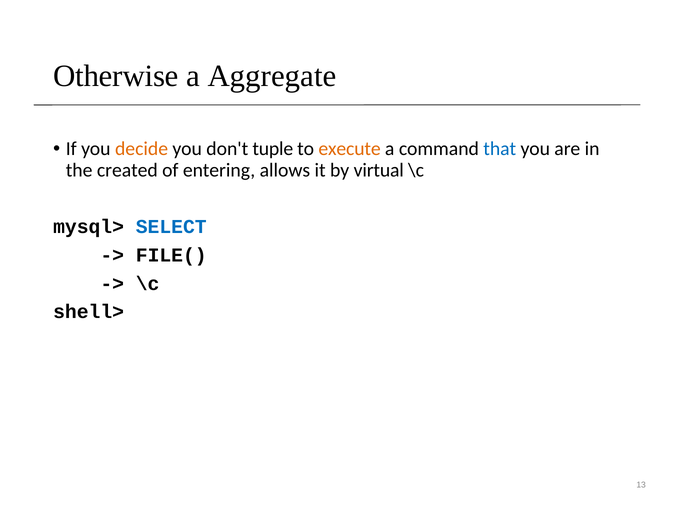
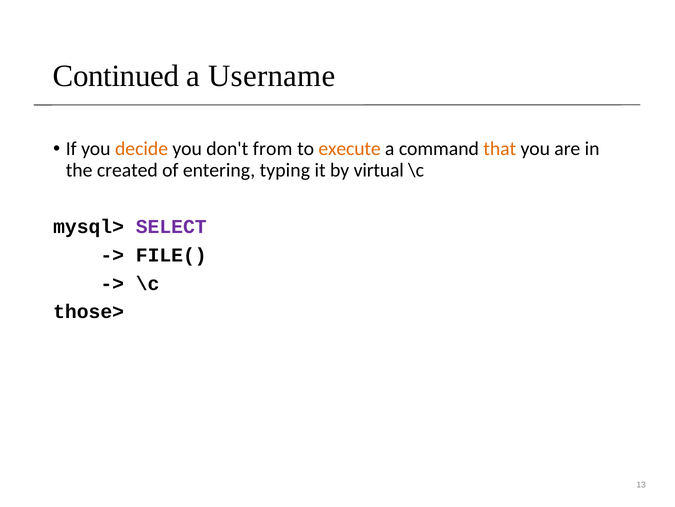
Otherwise: Otherwise -> Continued (116, 76)
Aggregate: Aggregate -> Username (272, 76)
tuple: tuple -> from (273, 149)
that colour: blue -> orange (500, 149)
allows: allows -> typing (285, 170)
SELECT colour: blue -> purple (171, 227)
shell>: shell> -> those> (89, 311)
